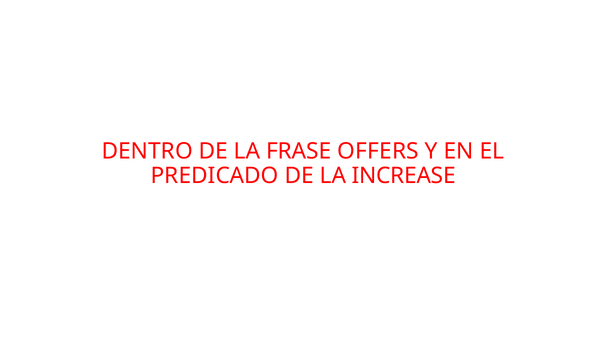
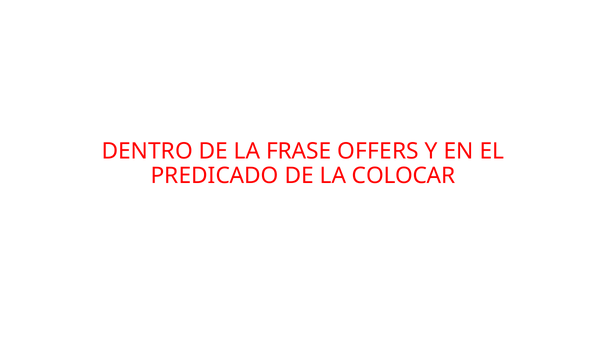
INCREASE: INCREASE -> COLOCAR (404, 176)
